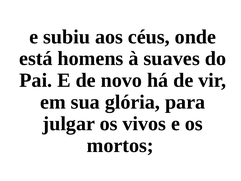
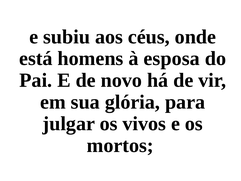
suaves: suaves -> esposa (172, 58)
